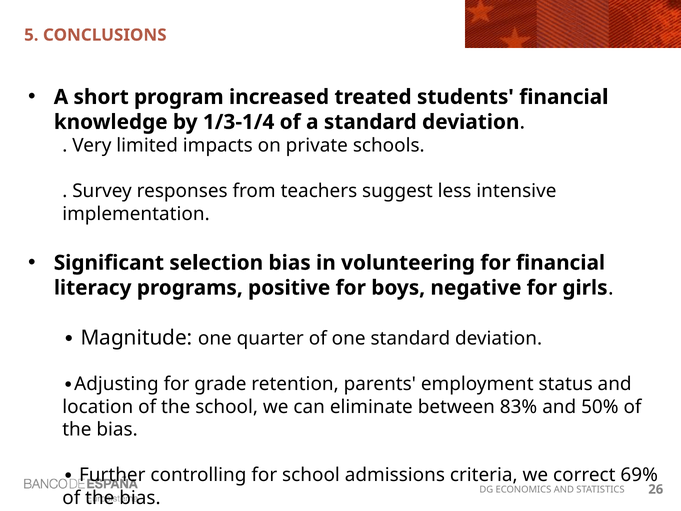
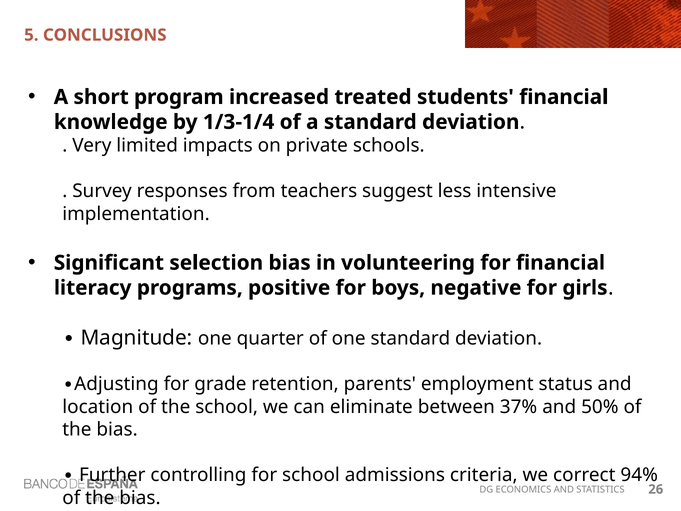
83%: 83% -> 37% (519, 407)
69%: 69% -> 94% (639, 475)
